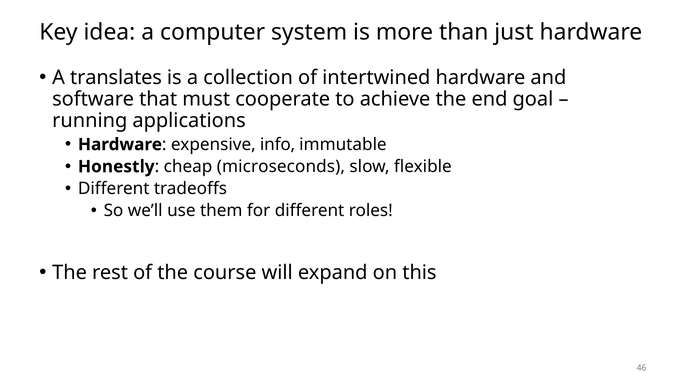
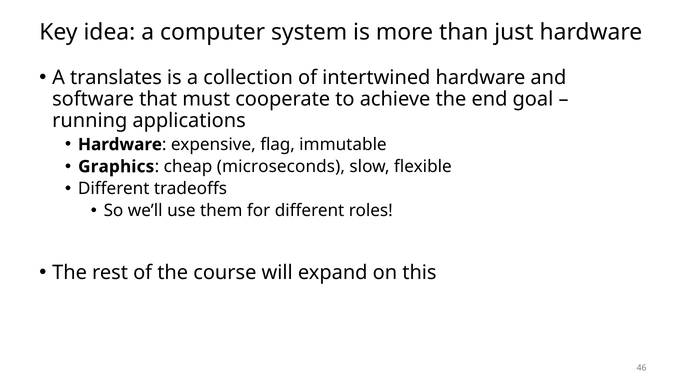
info: info -> flag (278, 144)
Honestly: Honestly -> Graphics (116, 167)
